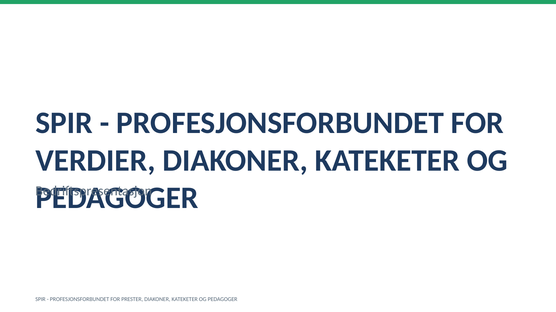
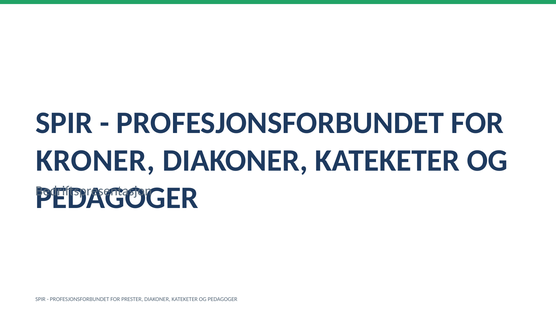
VERDIER: VERDIER -> KRONER (95, 161)
